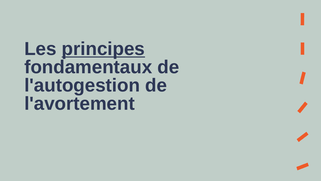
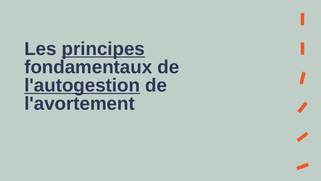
l'autogestion underline: none -> present (82, 85)
